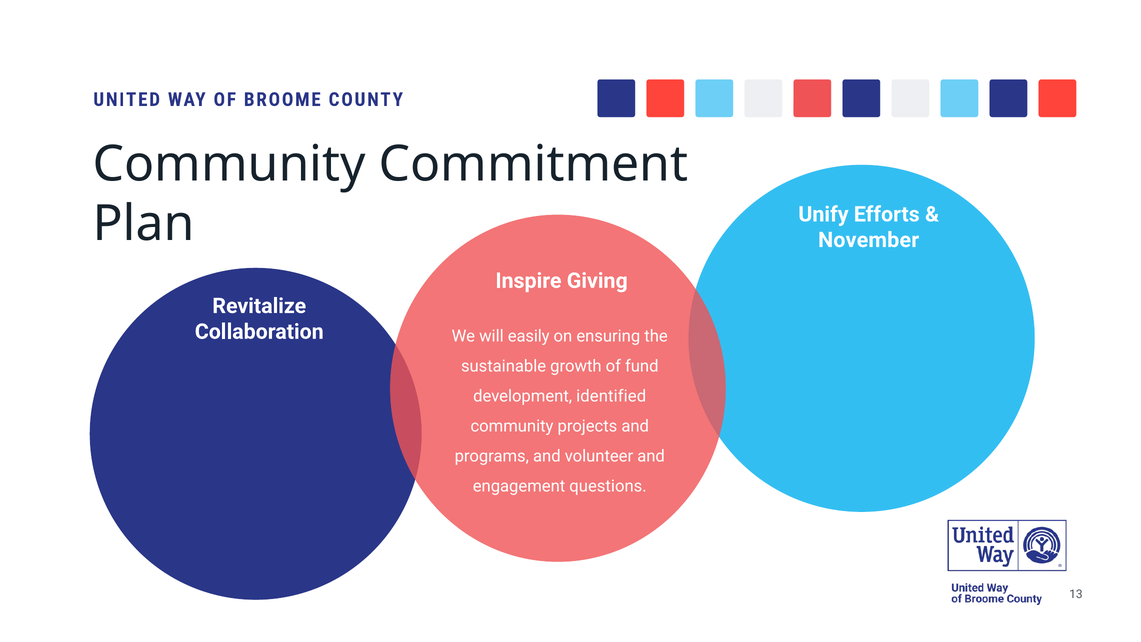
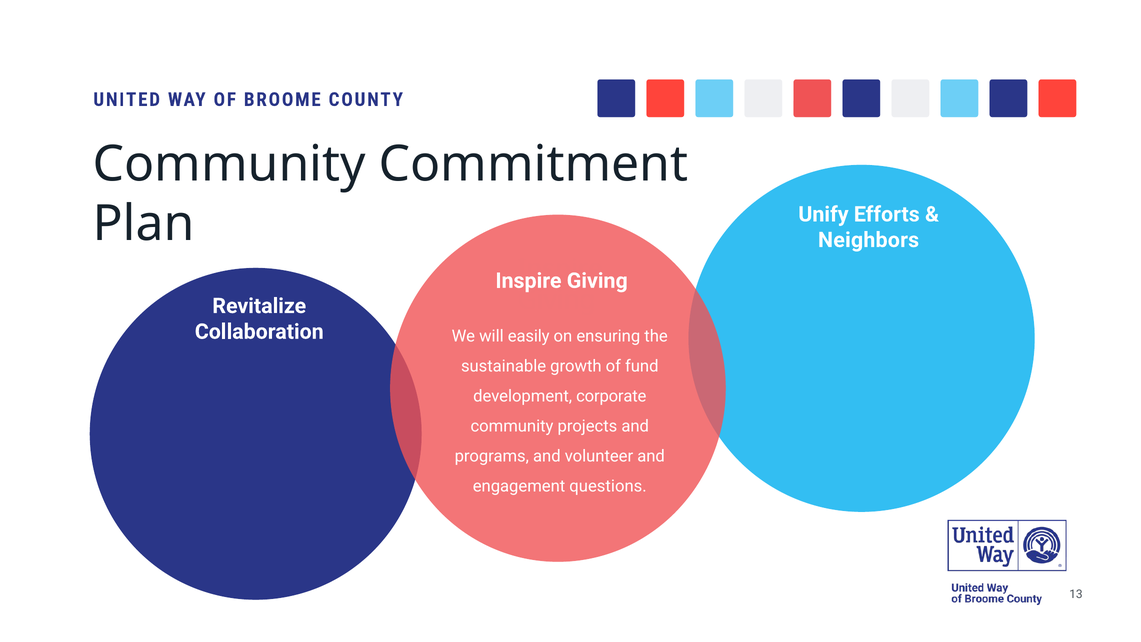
November: November -> Neighbors (869, 240)
identified: identified -> corporate (611, 396)
